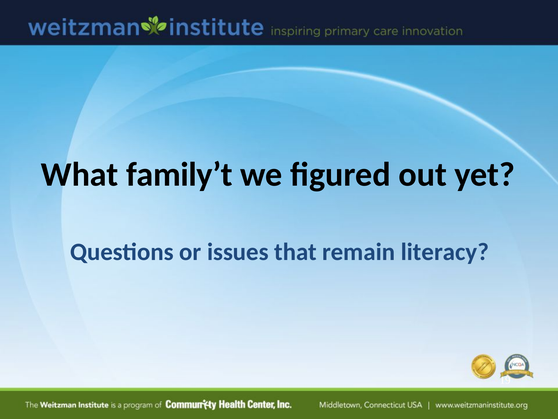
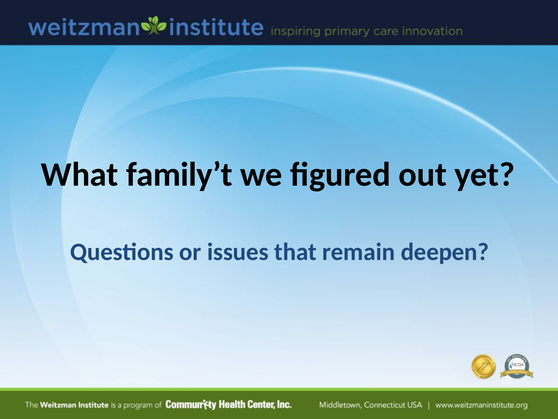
literacy: literacy -> deepen (445, 252)
